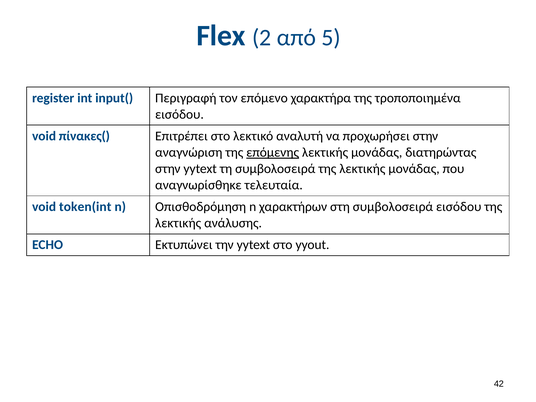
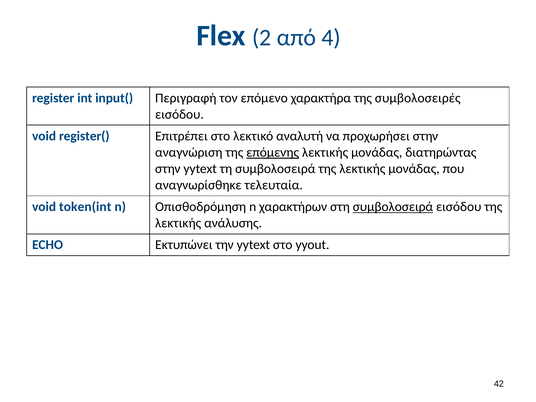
5: 5 -> 4 (331, 38)
τροποποιημένα: τροποποιημένα -> συμβολοσειρές (418, 98)
πίνακες(: πίνακες( -> register( (84, 136)
συμβολοσειρά underline: none -> present (393, 207)
